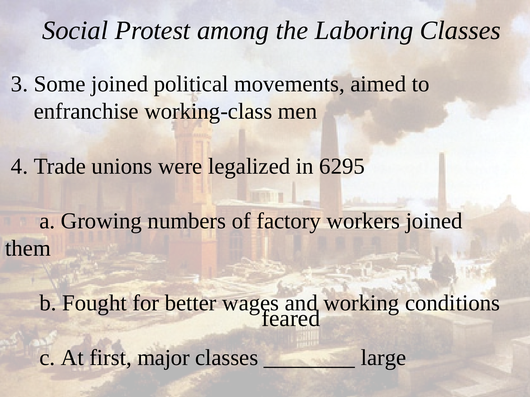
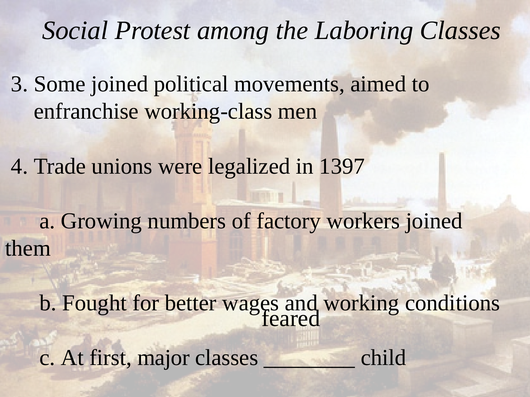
6295: 6295 -> 1397 (342, 166)
large: large -> child (384, 358)
